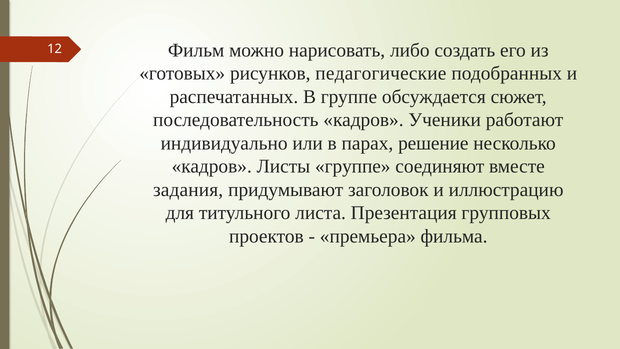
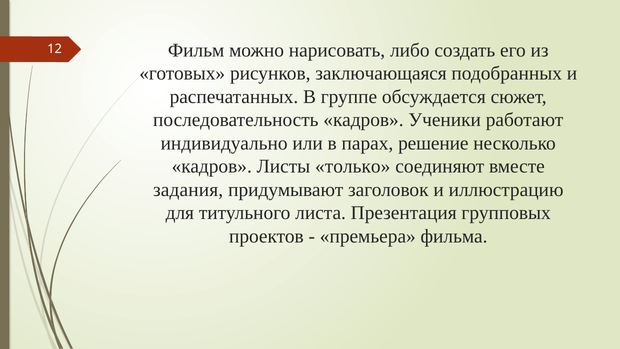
педагогические: педагогические -> заключающаяся (381, 73)
Листы группе: группе -> только (353, 166)
